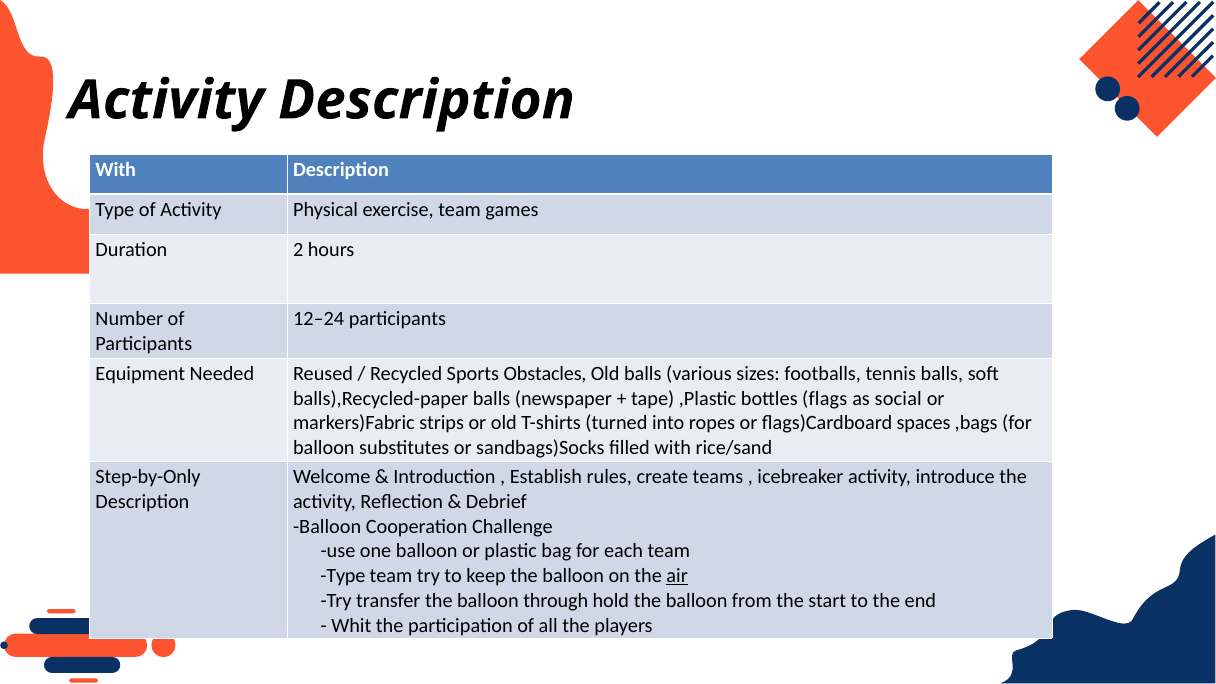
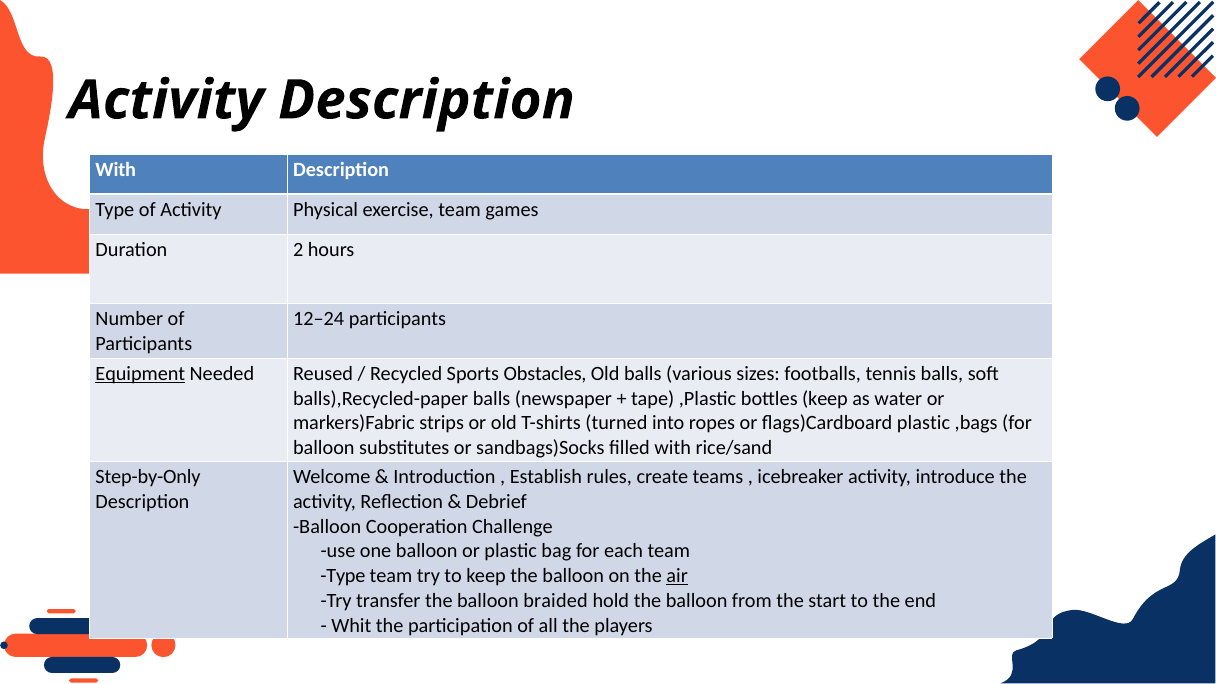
Equipment underline: none -> present (140, 374)
bottles flags: flags -> keep (825, 398)
social: social -> water (898, 398)
flags)Cardboard spaces: spaces -> plastic (923, 423)
through: through -> braided (556, 601)
